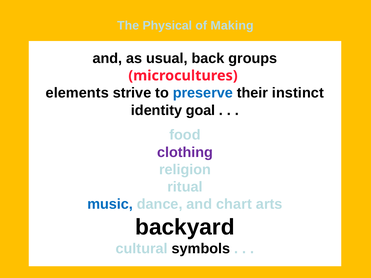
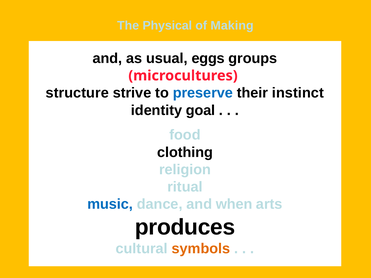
back: back -> eggs (208, 58)
elements: elements -> structure (77, 93)
clothing colour: purple -> black (185, 152)
chart: chart -> when (234, 204)
backyard: backyard -> produces (185, 227)
symbols colour: black -> orange (201, 249)
